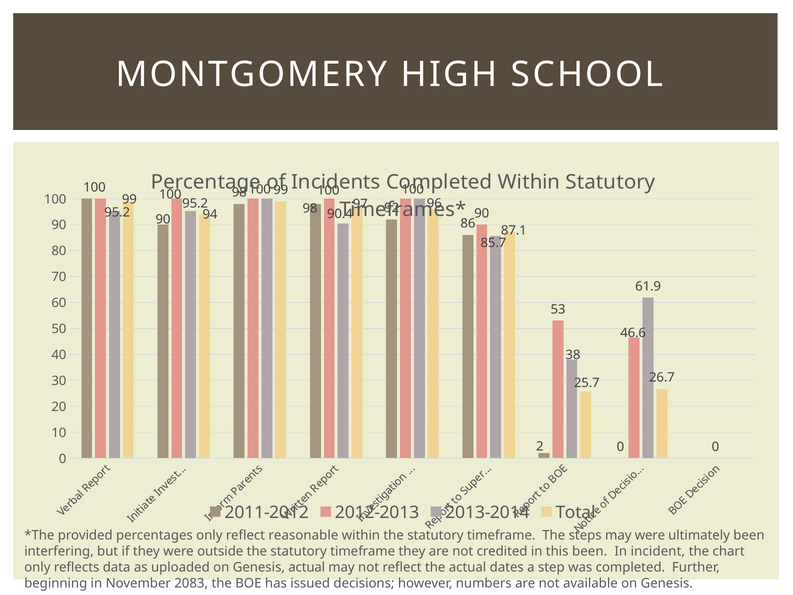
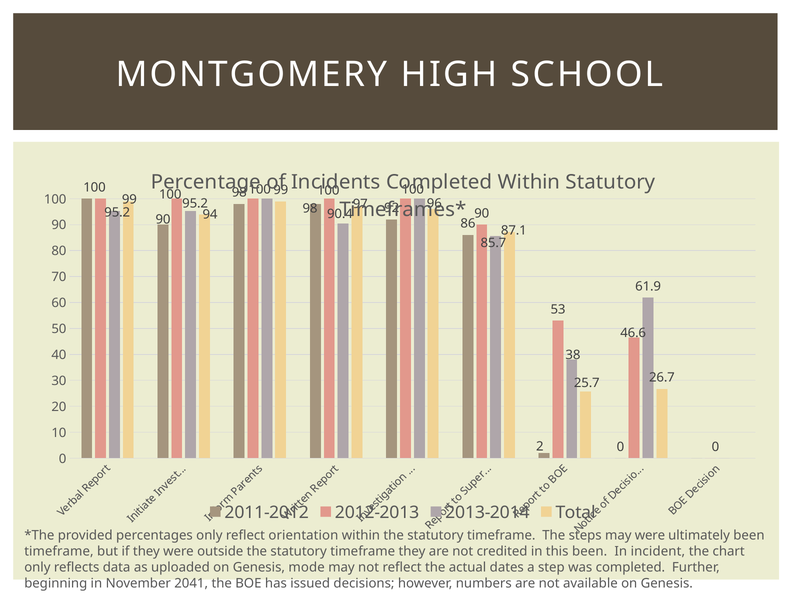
reasonable: reasonable -> orientation (303, 535)
interfering: interfering -> timeframe (59, 551)
Genesis actual: actual -> mode (307, 567)
2083: 2083 -> 2041 (191, 583)
